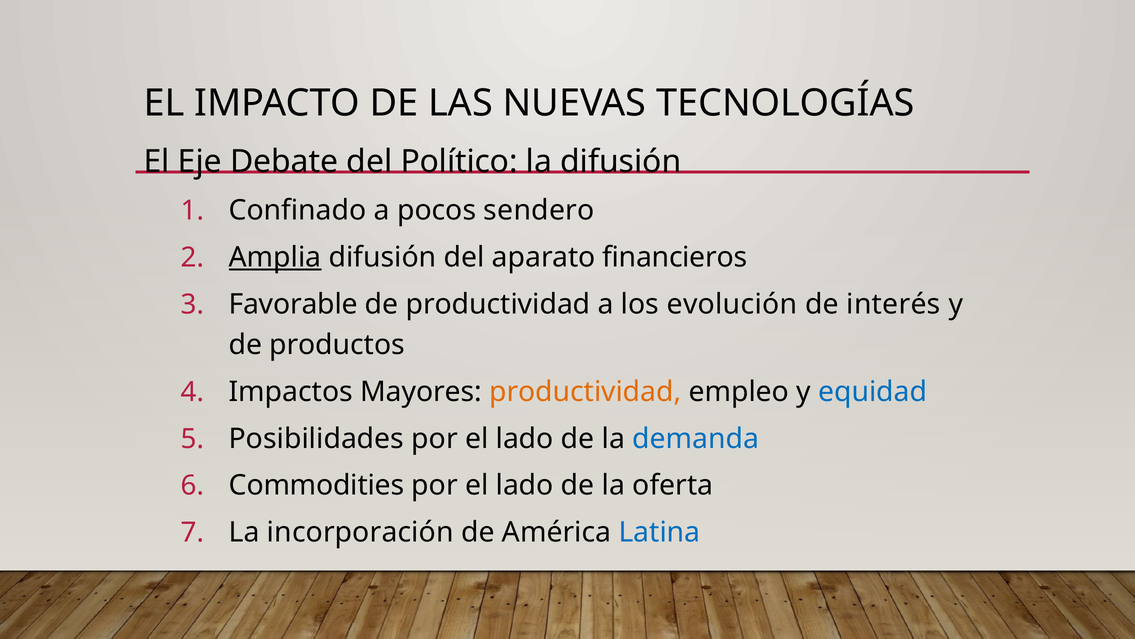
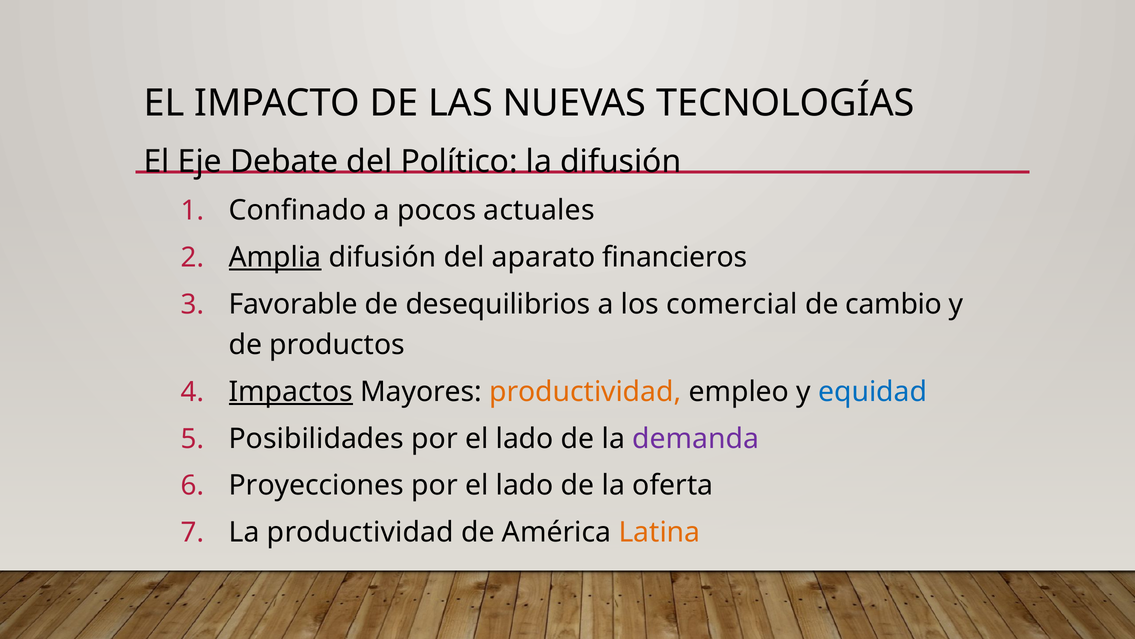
sendero: sendero -> actuales (539, 210)
de productividad: productividad -> desequilibrios (498, 304)
evolución: evolución -> comercial (732, 304)
interés: interés -> cambio (894, 304)
Impactos underline: none -> present (291, 391)
demanda colour: blue -> purple (696, 438)
Commodities: Commodities -> Proyecciones (316, 485)
La incorporación: incorporación -> productividad (360, 532)
Latina colour: blue -> orange (659, 532)
